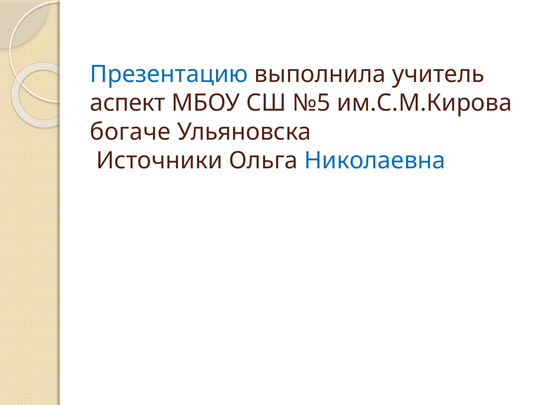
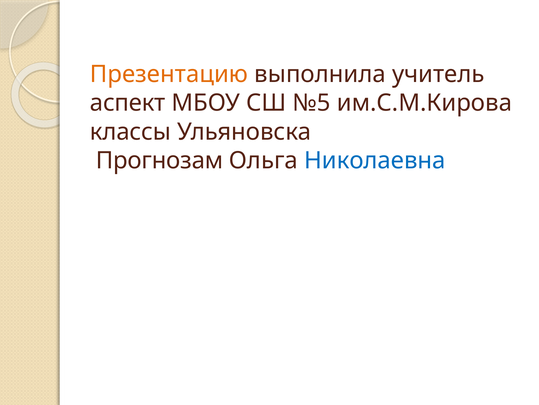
Презентацию colour: blue -> orange (169, 74)
богаче: богаче -> классы (130, 132)
Источники: Источники -> Прогнозам (160, 160)
